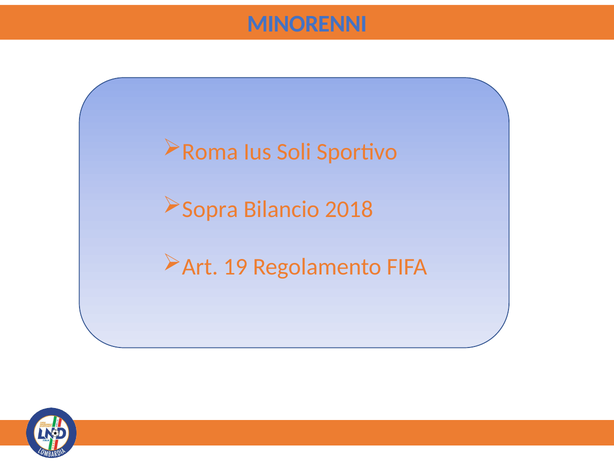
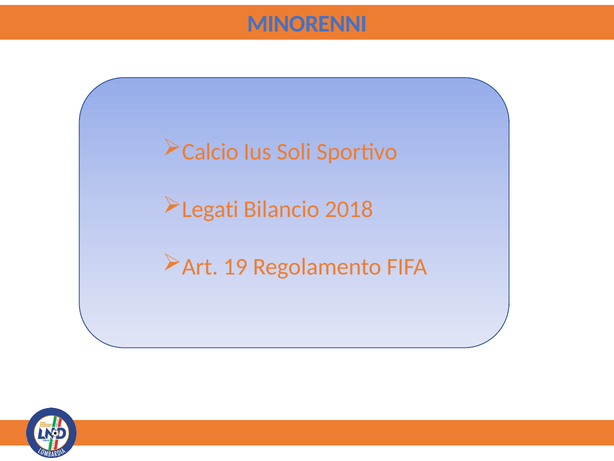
Roma: Roma -> Calcio (210, 152)
Sopra: Sopra -> Legati (210, 209)
